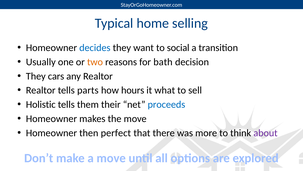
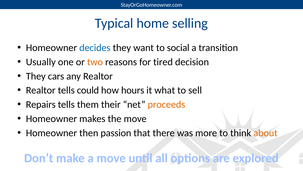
bath: bath -> tired (163, 62)
parts: parts -> could (88, 90)
Holistic: Holistic -> Repairs (41, 104)
proceeds colour: blue -> orange (166, 104)
perfect: perfect -> passion (116, 133)
about colour: purple -> orange (265, 133)
